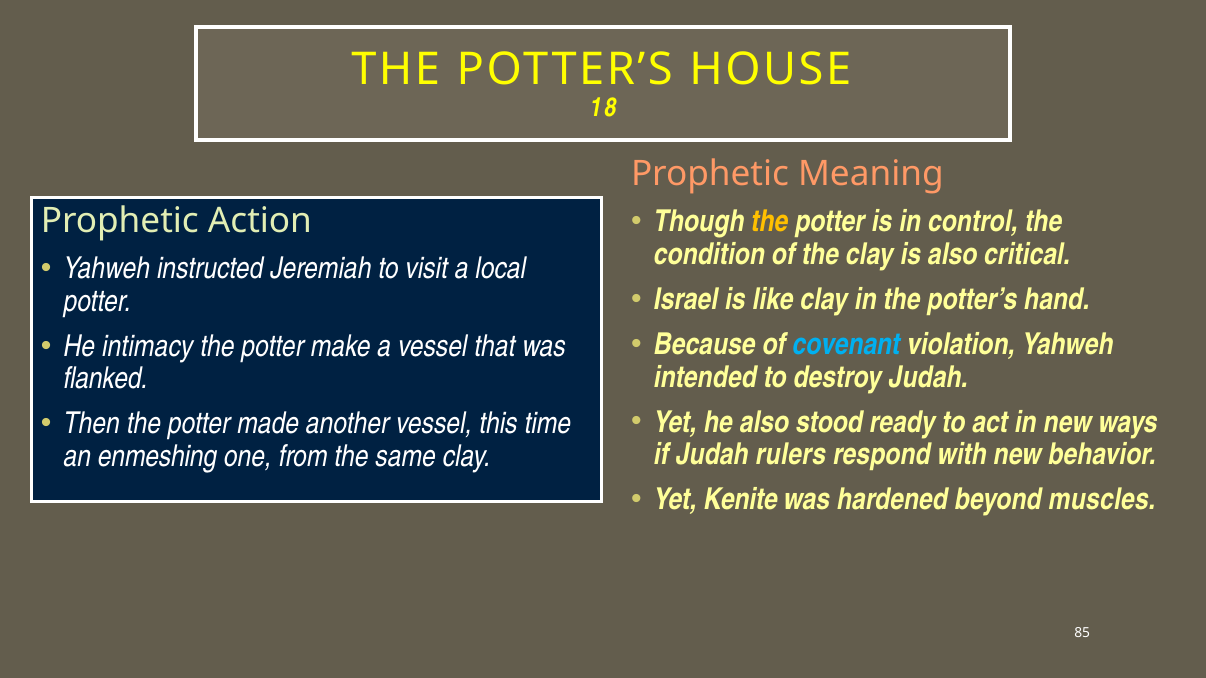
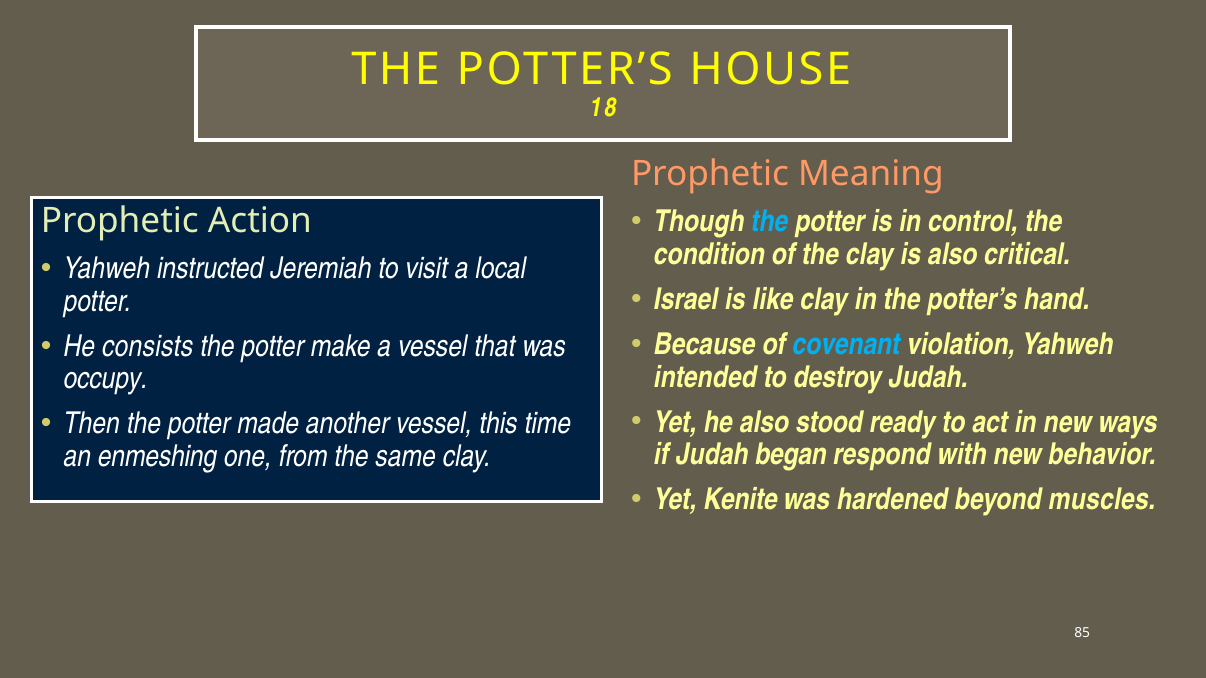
the colour: yellow -> light blue (770, 222)
intimacy: intimacy -> consists (148, 347)
flanked: flanked -> occupy (106, 379)
rulers: rulers -> began (791, 455)
